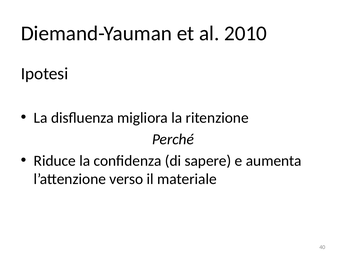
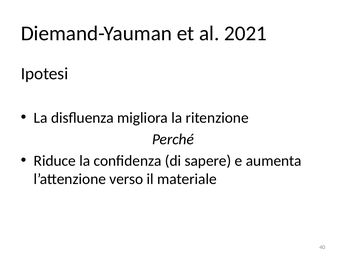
2010: 2010 -> 2021 (246, 33)
